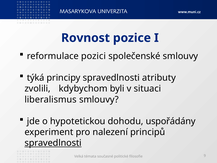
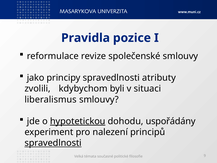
Rovnost: Rovnost -> Pravidla (86, 38)
pozici: pozici -> revize (94, 56)
týká: týká -> jako (36, 78)
hypotetickou underline: none -> present (78, 121)
